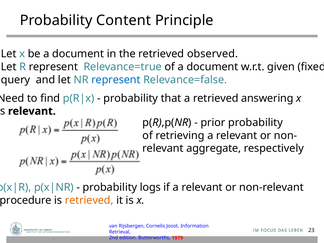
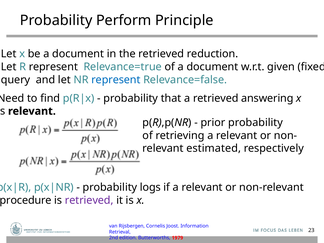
Content: Content -> Perform (124, 20)
observed: observed -> reduction (213, 54)
aggregate: aggregate -> estimated (214, 148)
retrieved colour: orange -> purple (89, 200)
